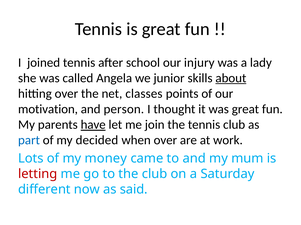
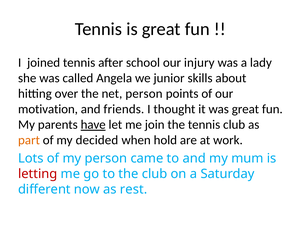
about underline: present -> none (231, 78)
net classes: classes -> person (144, 94)
person: person -> friends (124, 110)
part colour: blue -> orange (29, 141)
when over: over -> hold (165, 141)
my money: money -> person (106, 159)
said: said -> rest (134, 190)
